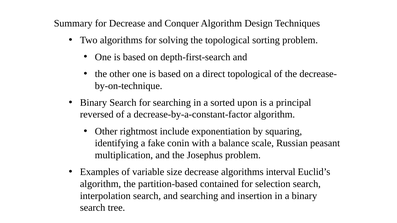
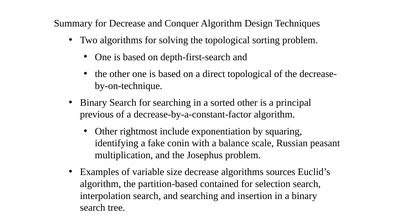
sorted upon: upon -> other (247, 103)
reversed: reversed -> previous (97, 115)
interval: interval -> sources (281, 172)
